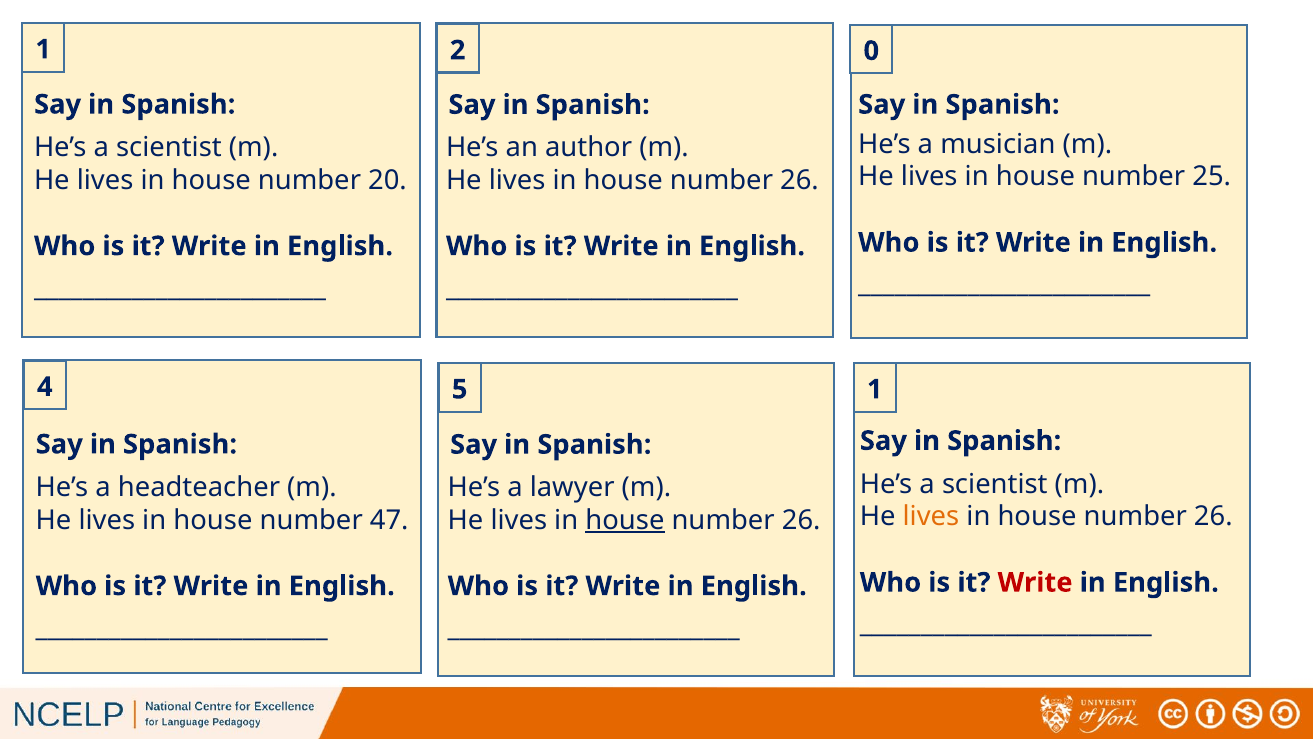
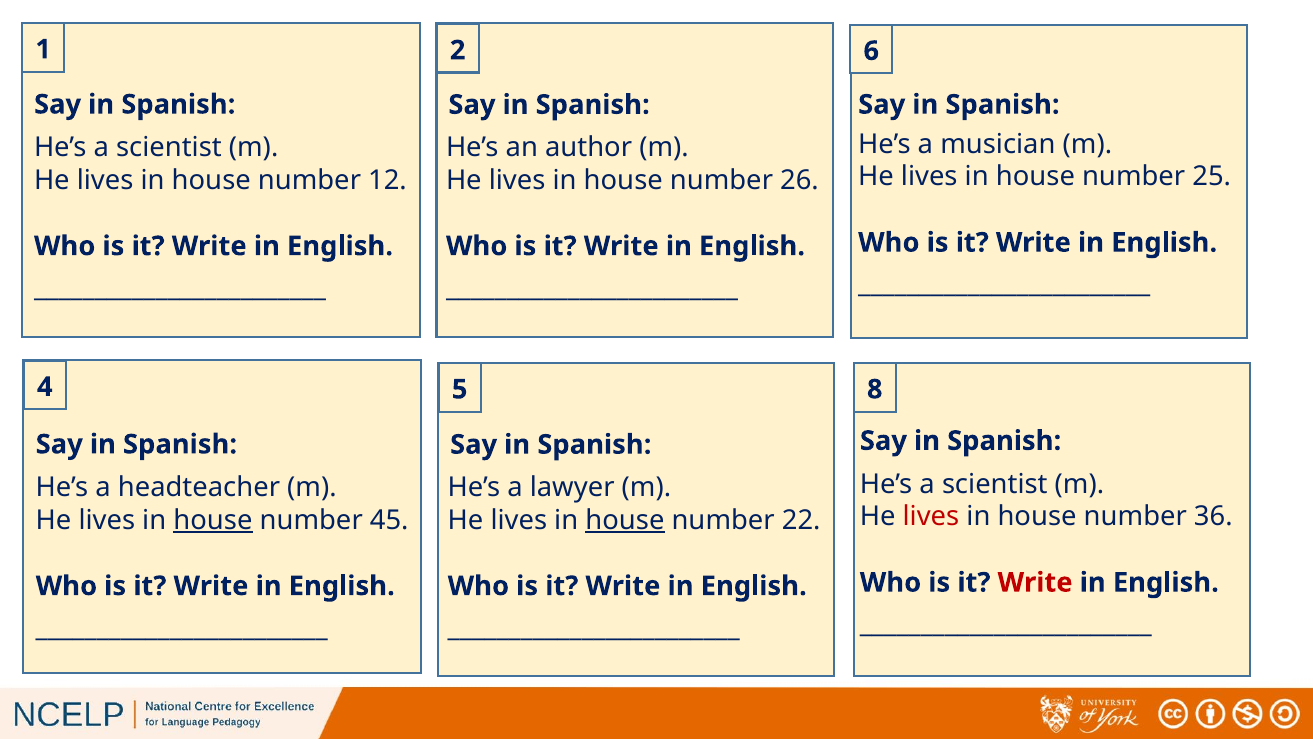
0: 0 -> 6 (871, 51)
20: 20 -> 12 (387, 180)
5 1: 1 -> 8 (875, 389)
lives colour: orange -> red (931, 517)
26: 26 -> 36 (1213, 517)
house underline: none -> present (213, 520)
47: 47 -> 45 (389, 520)
26: 26 -> 22 (801, 520)
